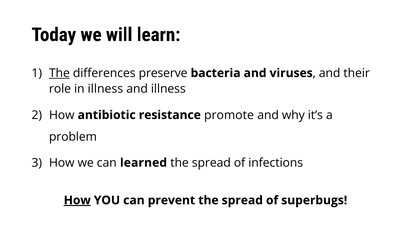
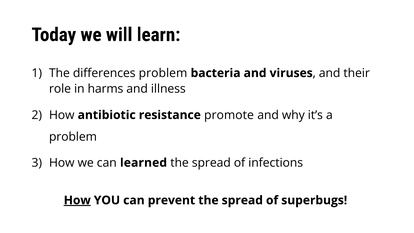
The underline: present -> none (59, 73)
differences preserve: preserve -> problem (163, 73)
in illness: illness -> harms (105, 89)
